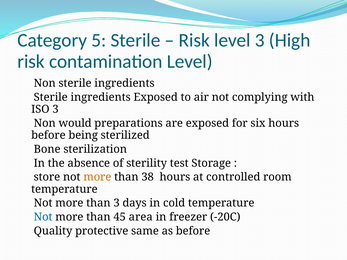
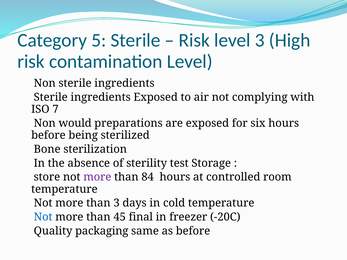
ISO 3: 3 -> 7 (56, 109)
more colour: orange -> purple (97, 177)
38: 38 -> 84 (148, 177)
area: area -> final (141, 217)
protective: protective -> packaging (102, 231)
